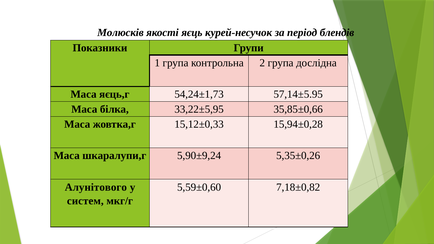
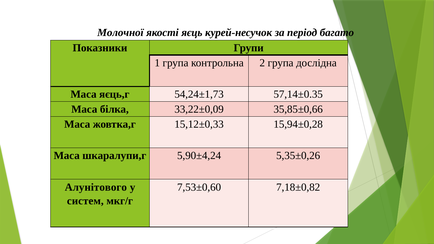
Молюсків: Молюсків -> Молочної (120, 33)
блендів: блендів -> багато (337, 33)
57,14±5.95: 57,14±5.95 -> 57,14±0.35 (298, 94)
33,22±5,95: 33,22±5,95 -> 33,22±0,09 (199, 109)
5,90±9,24: 5,90±9,24 -> 5,90±4,24 (199, 156)
5,59±0,60: 5,59±0,60 -> 7,53±0,60 (199, 187)
